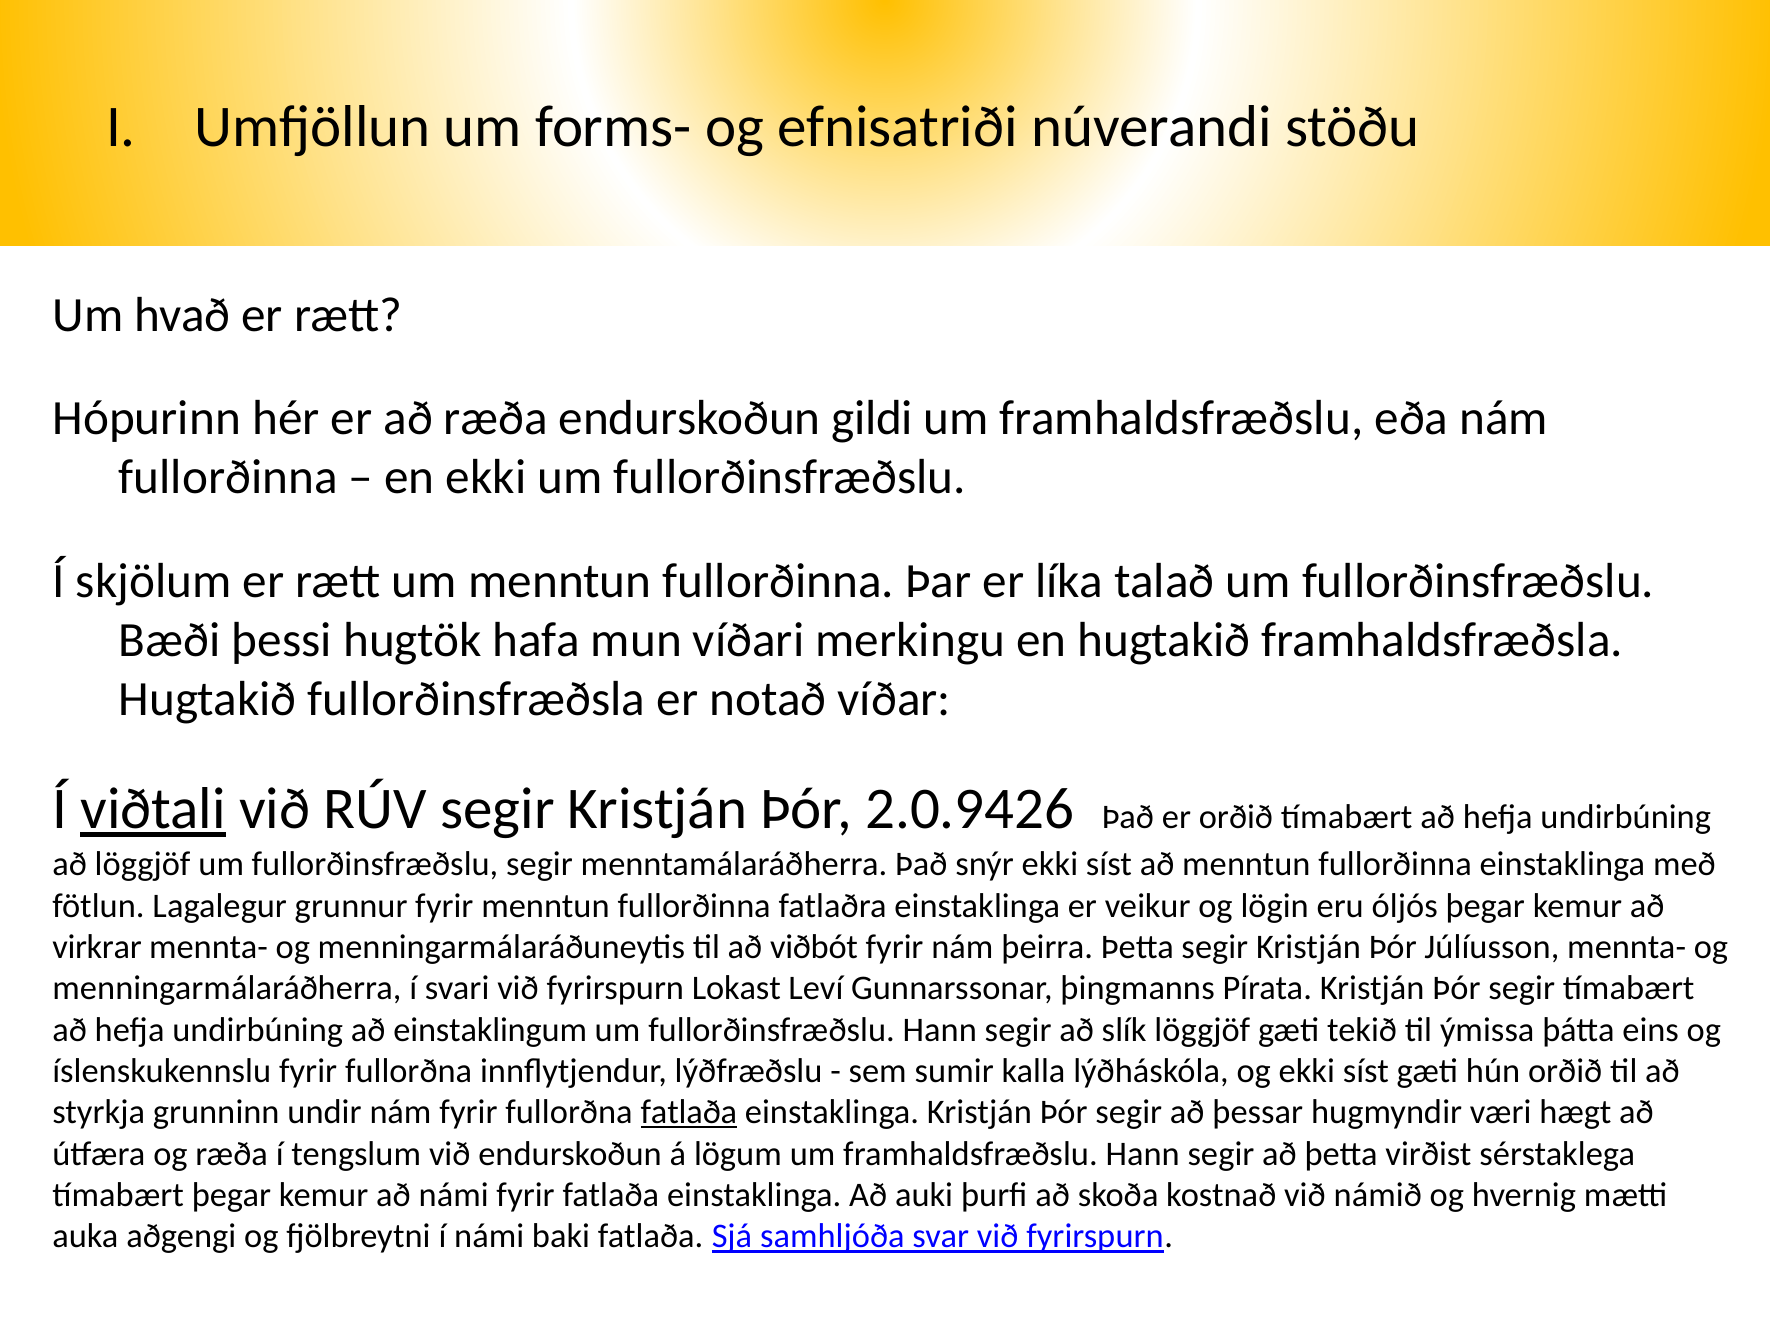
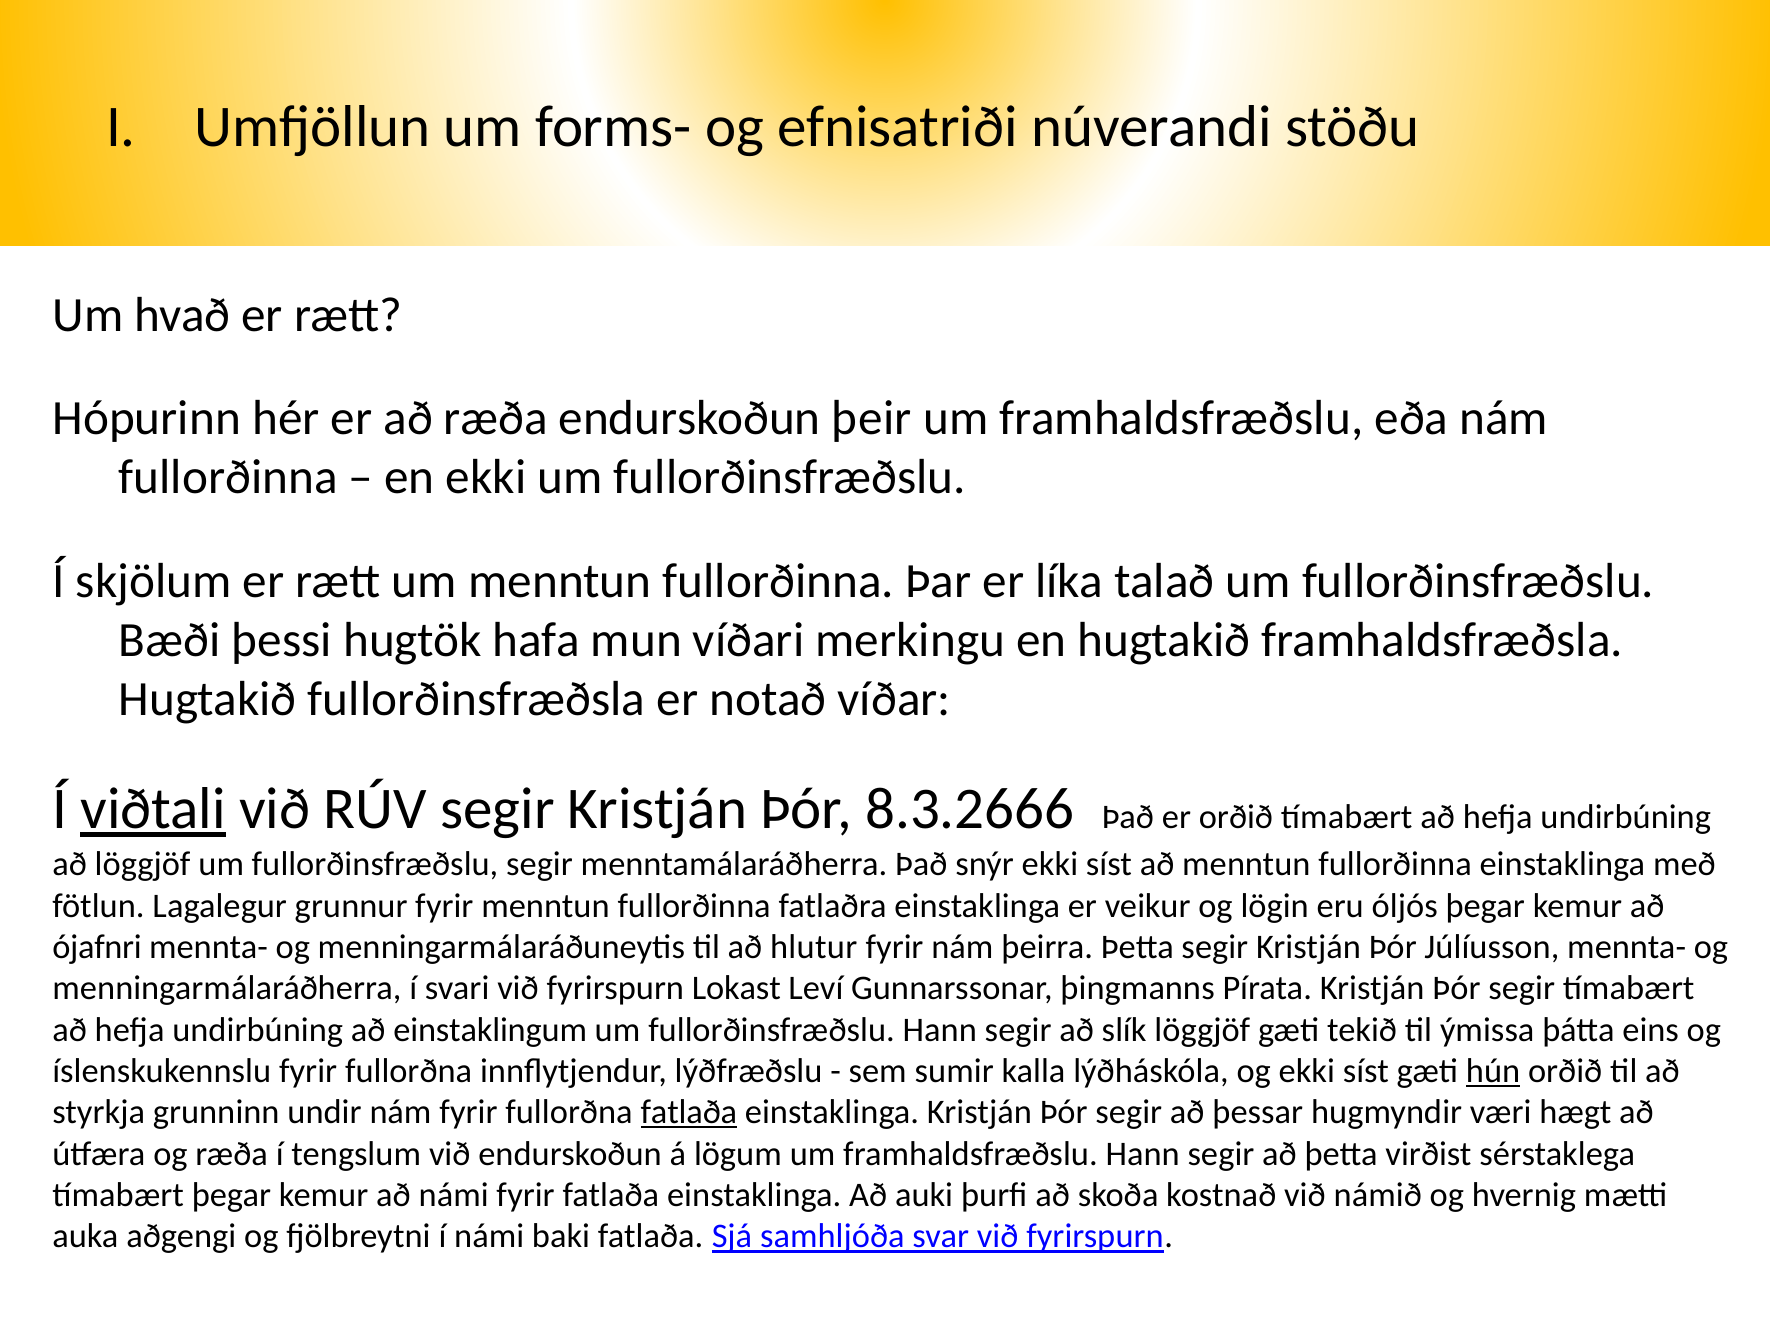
gildi: gildi -> þeir (872, 419)
2.0.9426: 2.0.9426 -> 8.3.2666 (970, 809)
virkrar: virkrar -> ójafnri (97, 947)
viðbót: viðbót -> hlutur (814, 947)
hún underline: none -> present (1493, 1071)
